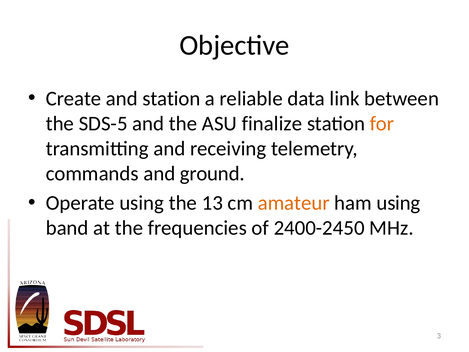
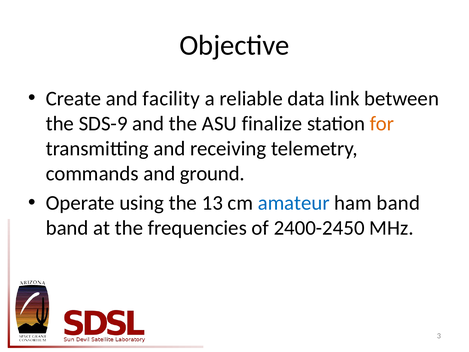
and station: station -> facility (171, 98)
SDS-5: SDS-5 -> SDS-9 (103, 123)
amateur colour: orange -> blue (294, 203)
ham using: using -> band (398, 203)
